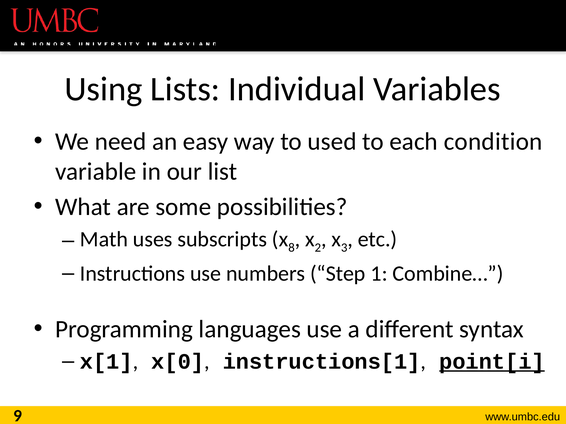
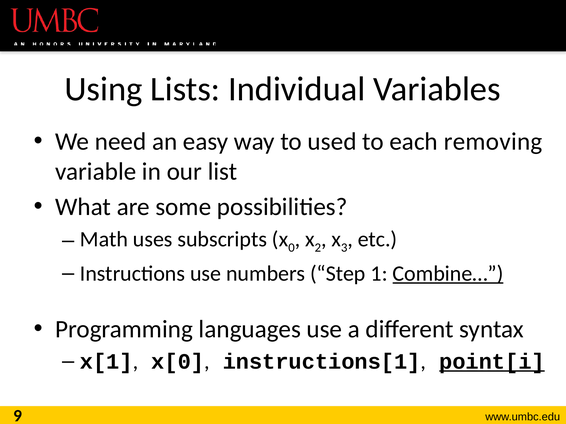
condition: condition -> removing (493, 142)
8: 8 -> 0 (292, 248)
Combine… underline: none -> present (448, 274)
